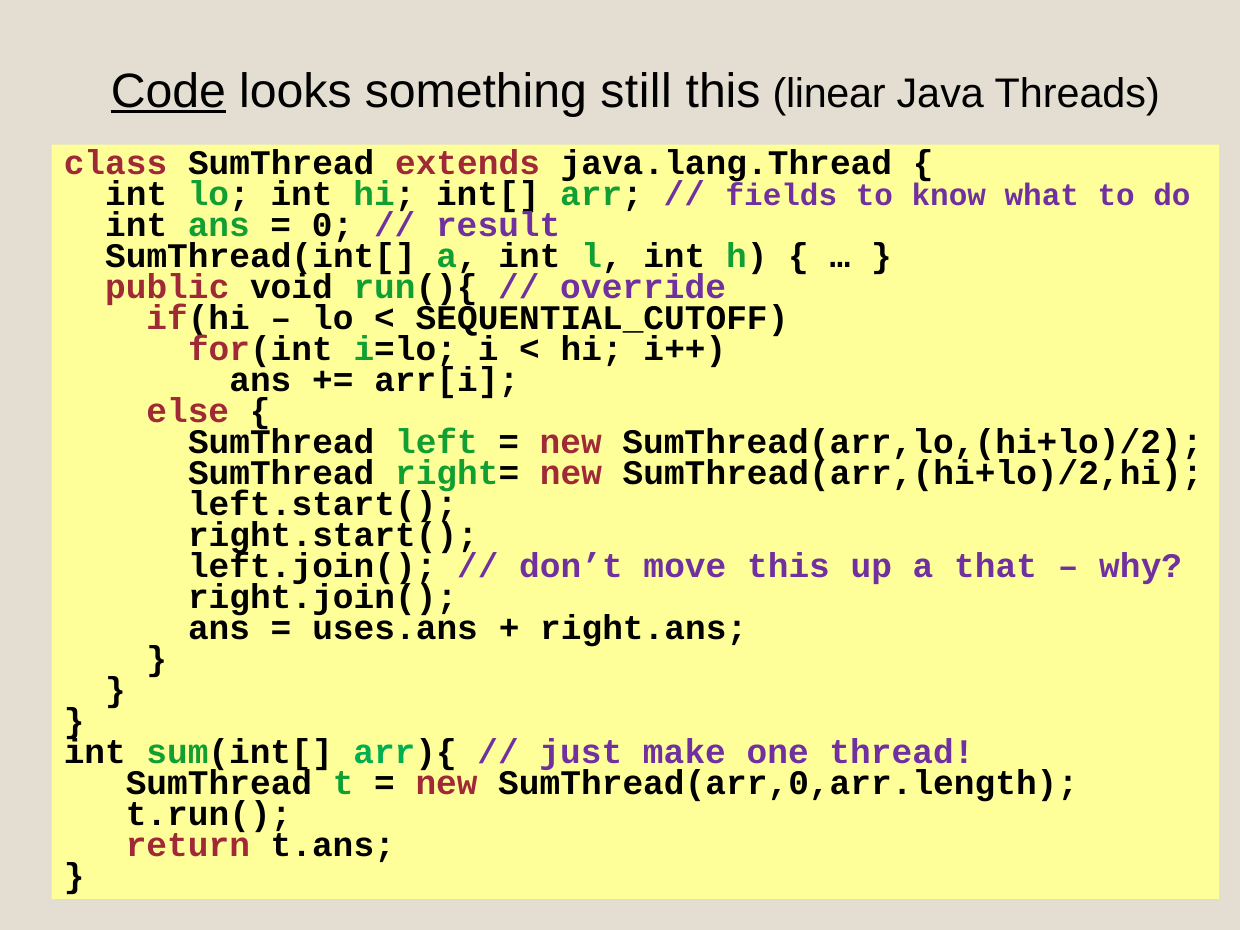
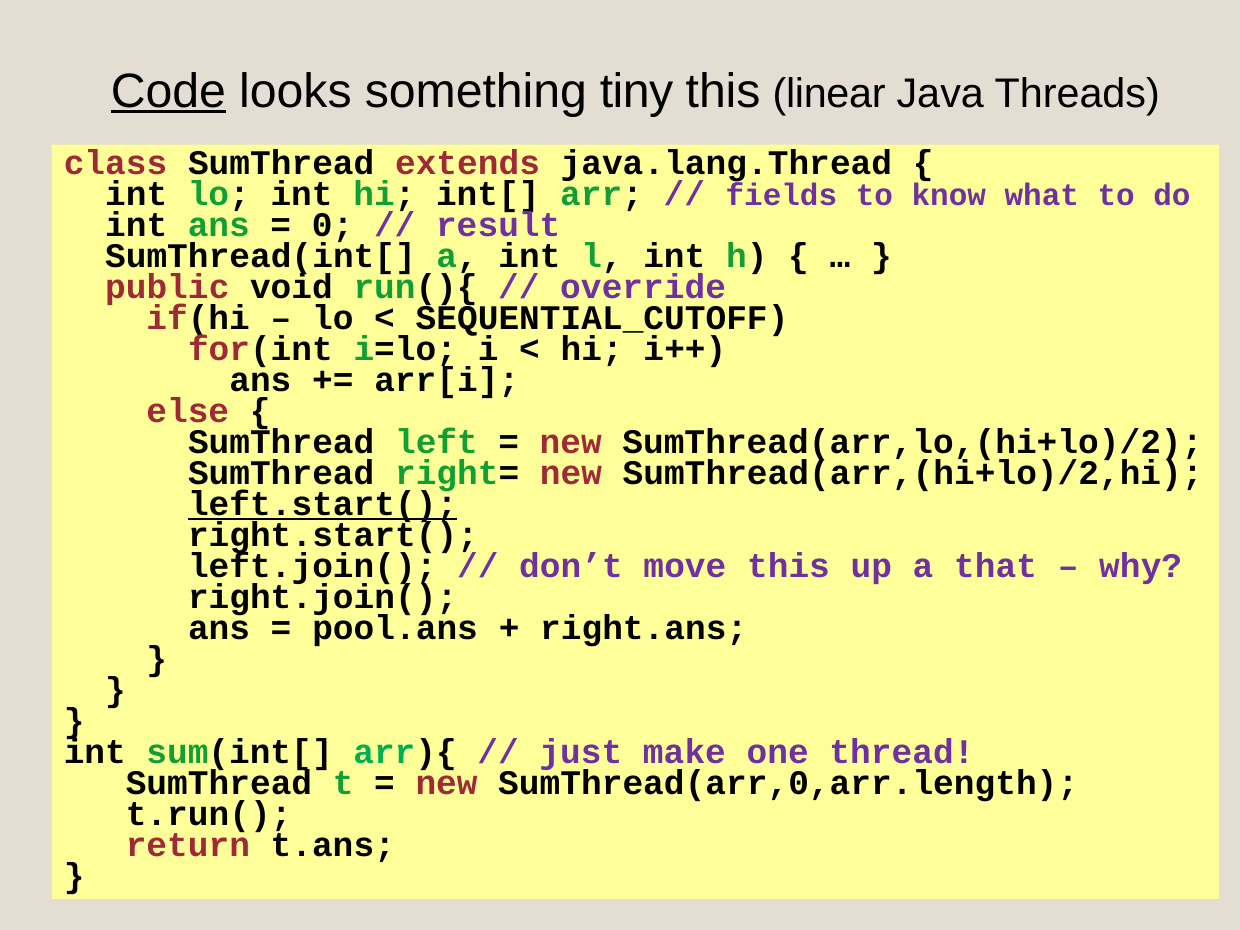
still: still -> tiny (637, 91)
left.start( underline: none -> present (323, 504)
uses.ans: uses.ans -> pool.ans (395, 628)
